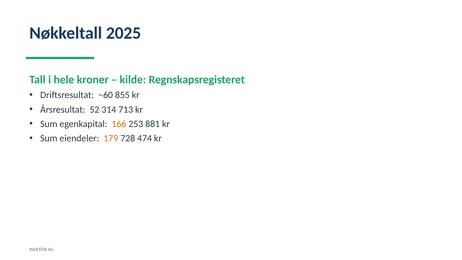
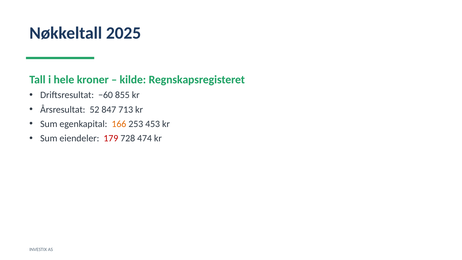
314: 314 -> 847 (109, 109)
881: 881 -> 453 (153, 124)
179 colour: orange -> red (111, 138)
